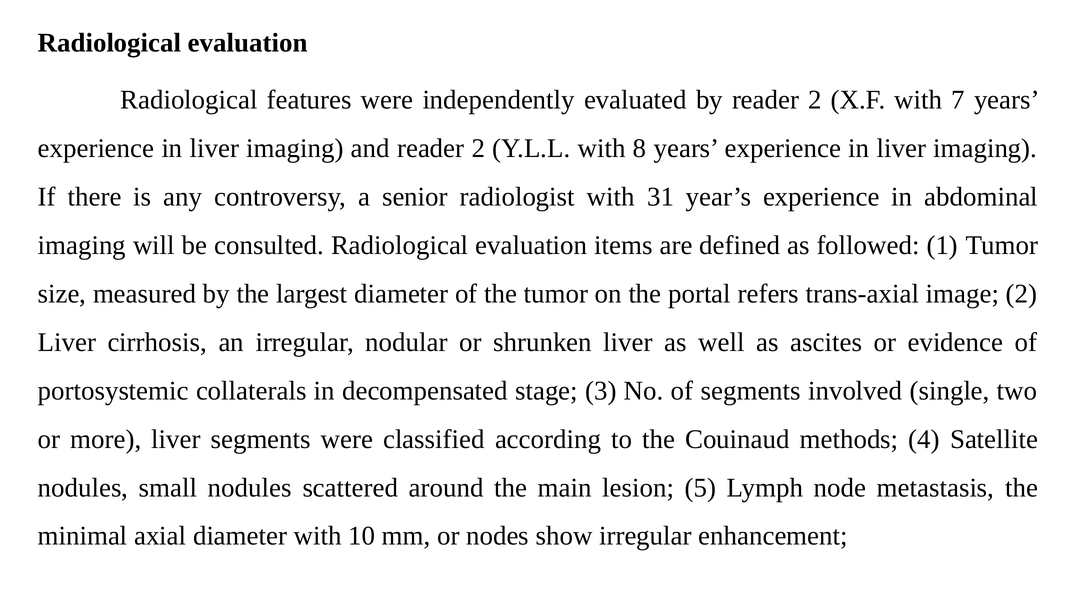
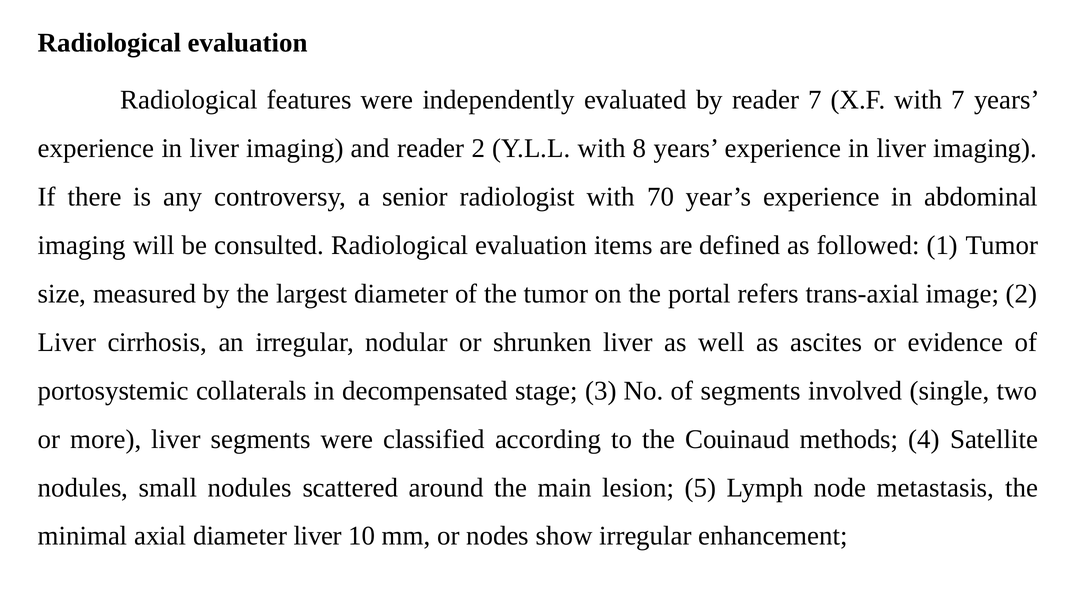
by reader 2: 2 -> 7 (815, 100)
31: 31 -> 70 (661, 196)
diameter with: with -> liver (318, 535)
